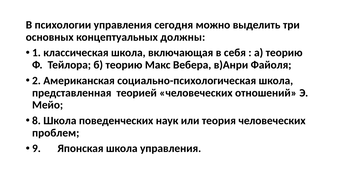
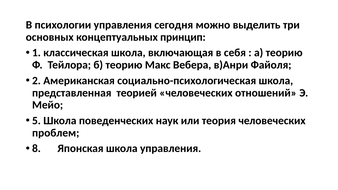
должны: должны -> принцип (183, 37)
8: 8 -> 5 (36, 121)
9: 9 -> 8 (36, 149)
